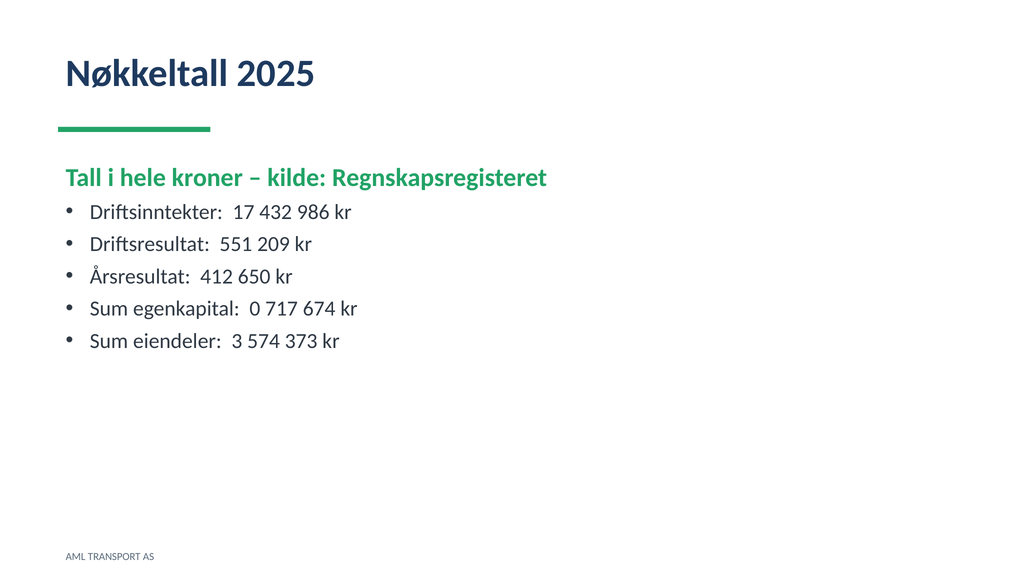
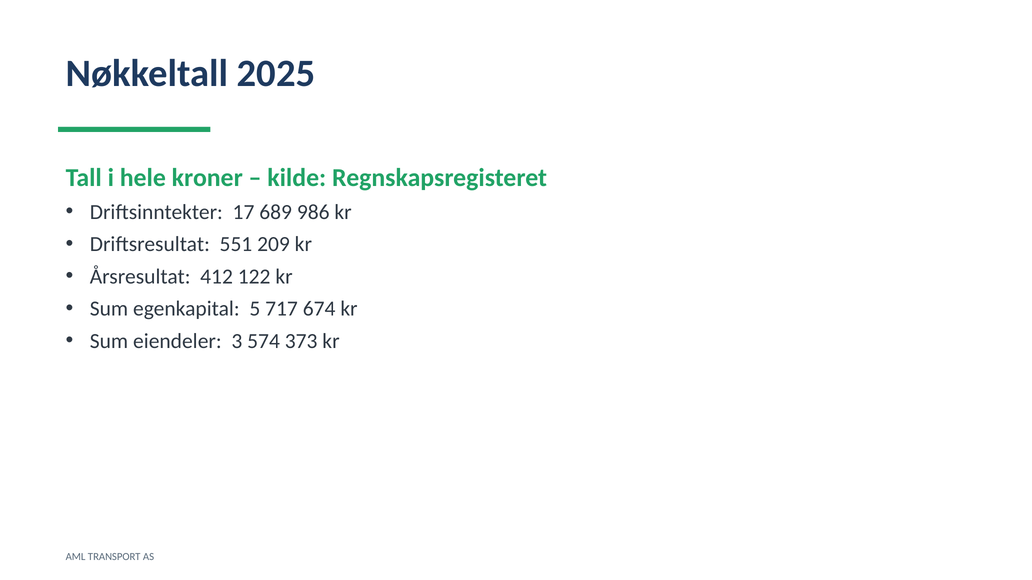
432: 432 -> 689 (276, 212)
650: 650 -> 122 (254, 277)
0: 0 -> 5 (255, 309)
